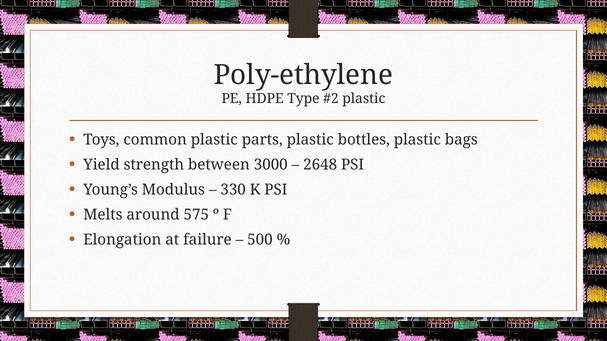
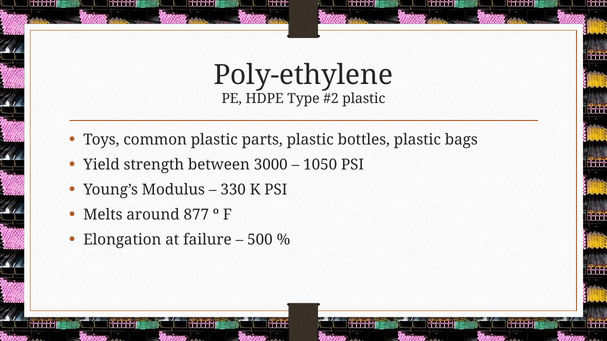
2648: 2648 -> 1050 (320, 165)
575: 575 -> 877 (196, 215)
